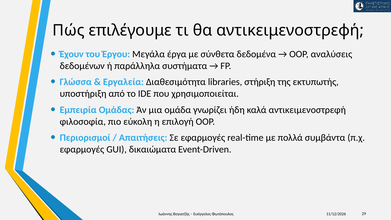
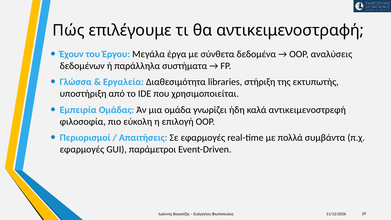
θα αντικειμενοστρεφή: αντικειμενοστρεφή -> αντικειμενοστραφή (290, 30)
δικαιώματα: δικαιώματα -> παράμετροι (152, 149)
